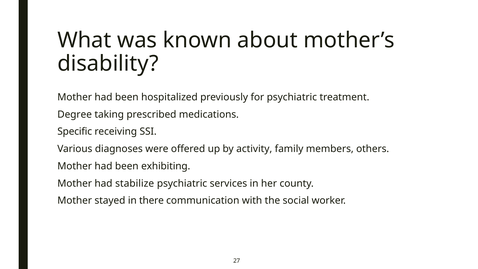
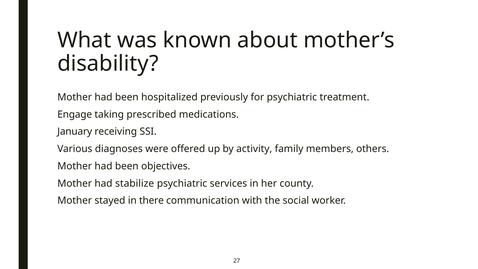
Degree: Degree -> Engage (75, 114)
Specific: Specific -> January (75, 132)
exhibiting: exhibiting -> objectives (166, 166)
